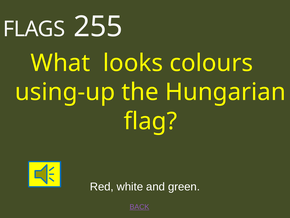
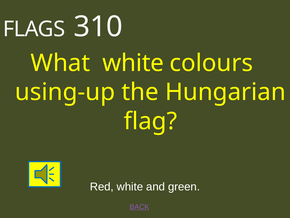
255: 255 -> 310 (98, 27)
What looks: looks -> white (133, 63)
